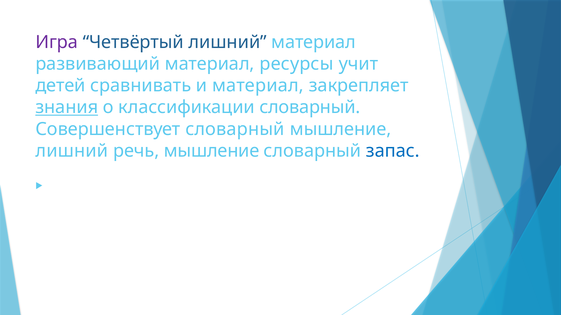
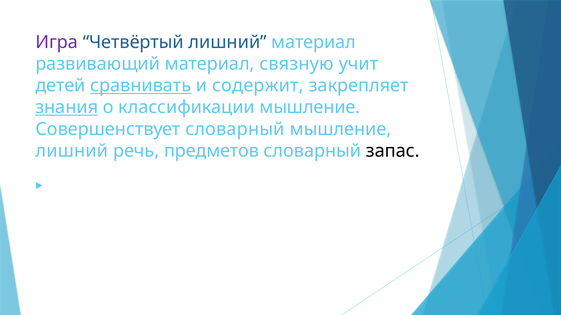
ресурсы: ресурсы -> связную (297, 64)
сравнивать underline: none -> present (141, 86)
и материал: материал -> содержит (258, 86)
классификации словарный: словарный -> мышление (310, 108)
речь мышление: мышление -> предметов (212, 151)
запас colour: blue -> black (393, 151)
